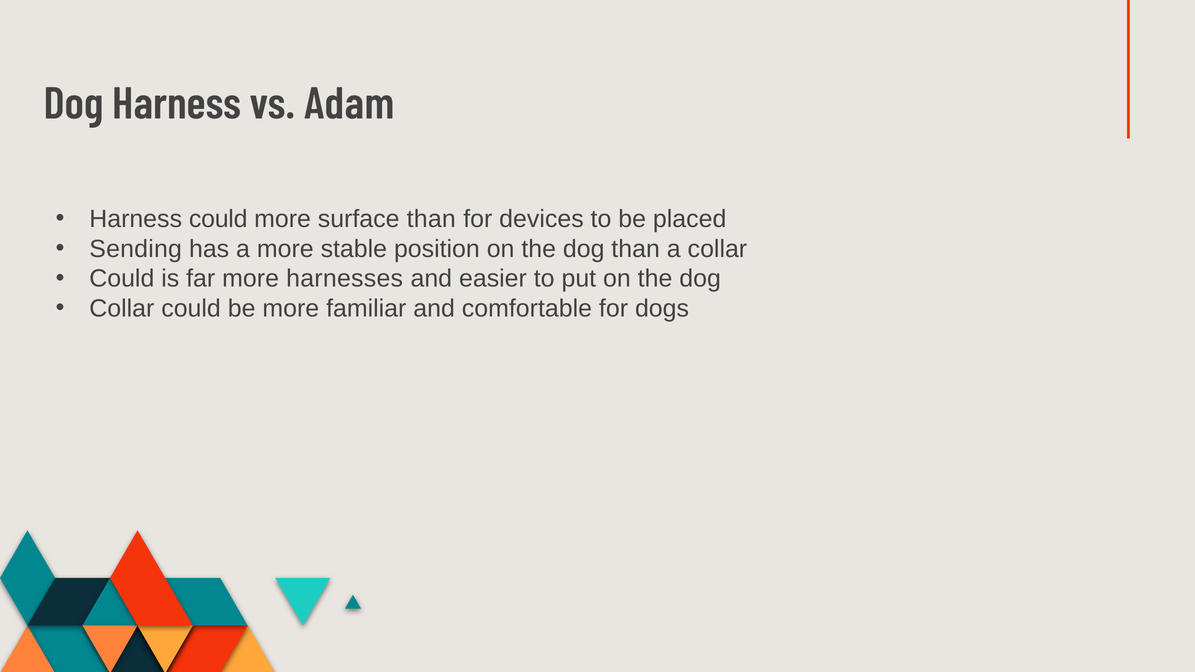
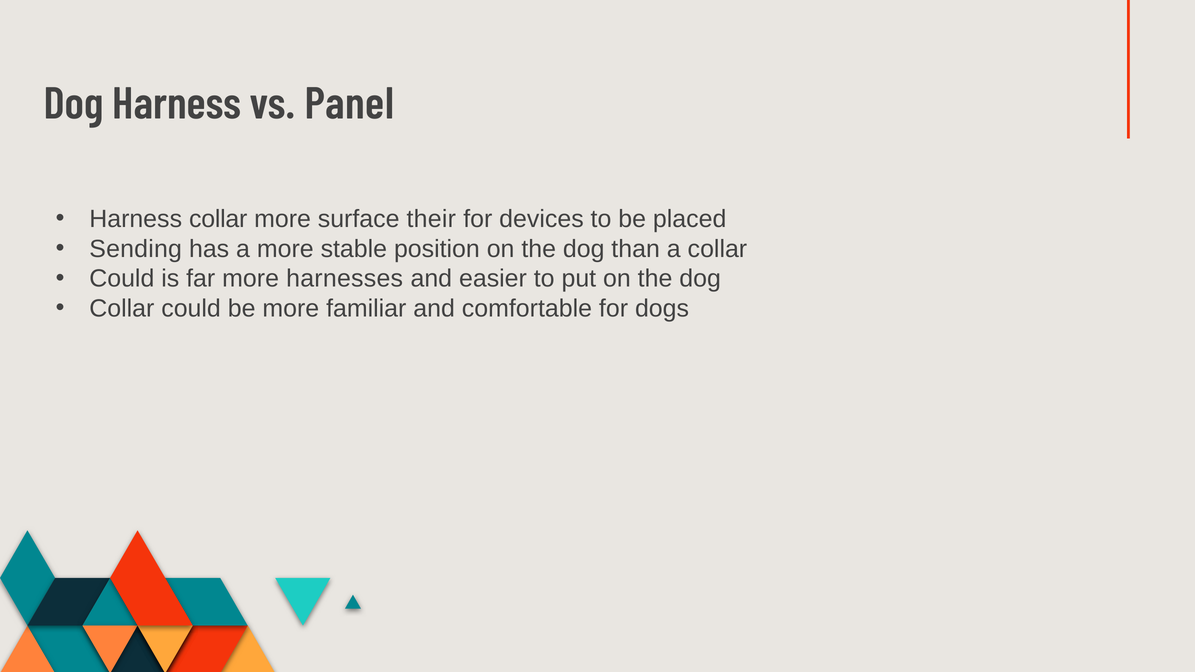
Adam: Adam -> Panel (349, 104)
Harness could: could -> collar (218, 219)
surface than: than -> their (431, 219)
